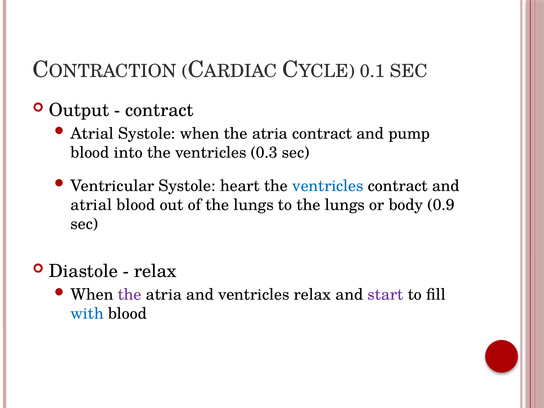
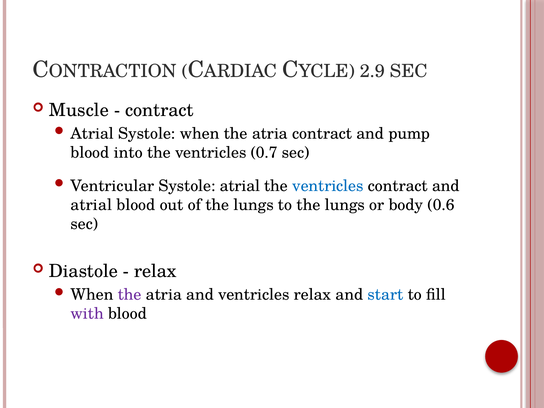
0.1: 0.1 -> 2.9 (372, 71)
Output: Output -> Muscle (79, 110)
0.3: 0.3 -> 0.7 (264, 152)
Systole heart: heart -> atrial (240, 186)
0.9: 0.9 -> 0.6 (441, 205)
start colour: purple -> blue (385, 295)
with colour: blue -> purple (87, 314)
